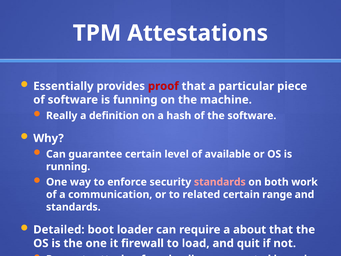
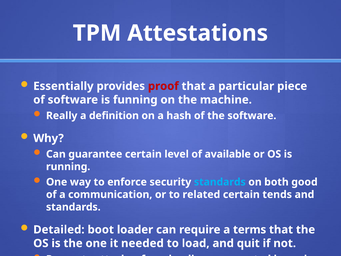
standards colour: pink -> light blue (220, 182)
work: work -> good (304, 182)
range: range -> tends (277, 194)
about: about -> terms (250, 229)
firewall: firewall -> needed (142, 243)
